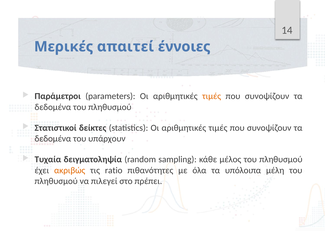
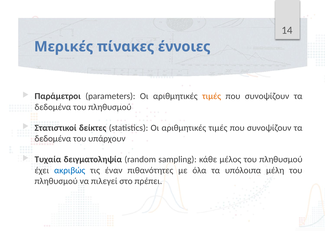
απαιτεί: απαιτεί -> πίνακες (126, 47)
ακριβώς colour: orange -> blue (70, 170)
ratio: ratio -> έναν (114, 170)
